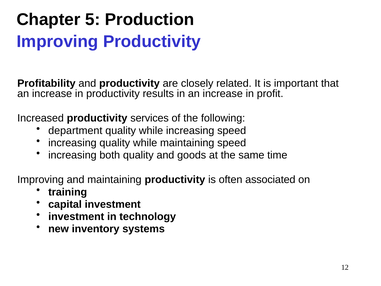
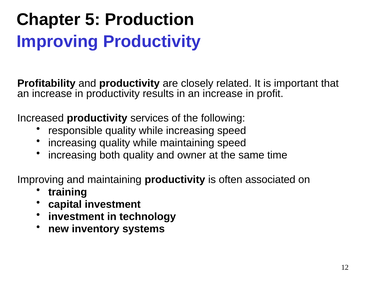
department: department -> responsible (75, 130)
goods: goods -> owner (192, 155)
